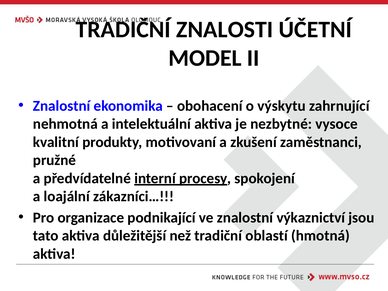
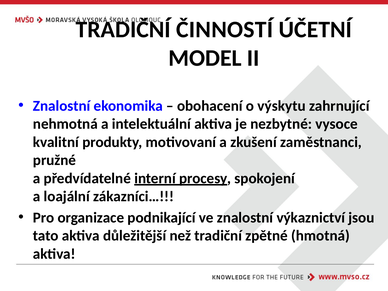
ZNALOSTI: ZNALOSTI -> ČINNOSTÍ (225, 30)
oblastí: oblastí -> zpětné (267, 236)
